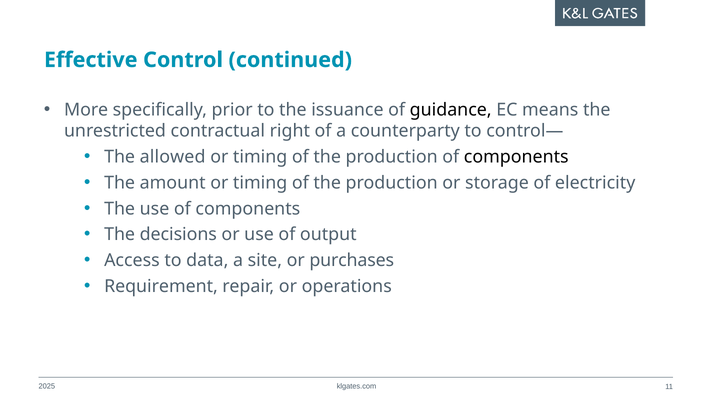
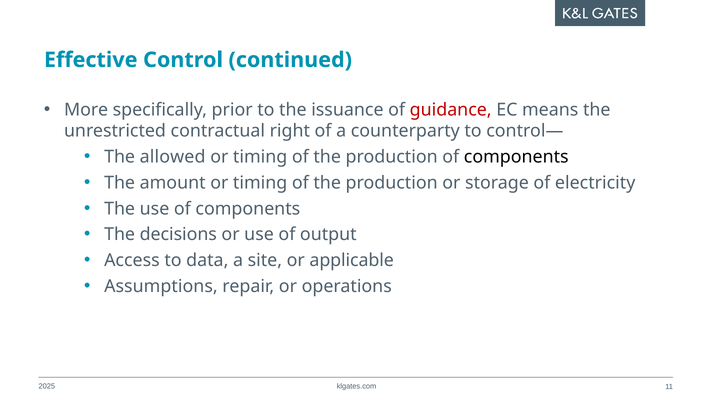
guidance colour: black -> red (451, 110)
purchases: purchases -> applicable (352, 260)
Requirement: Requirement -> Assumptions (161, 286)
